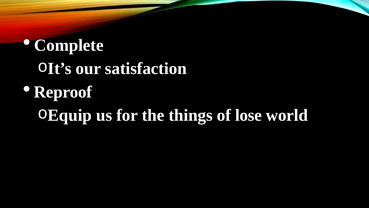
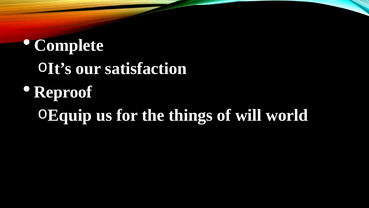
lose: lose -> will (248, 115)
